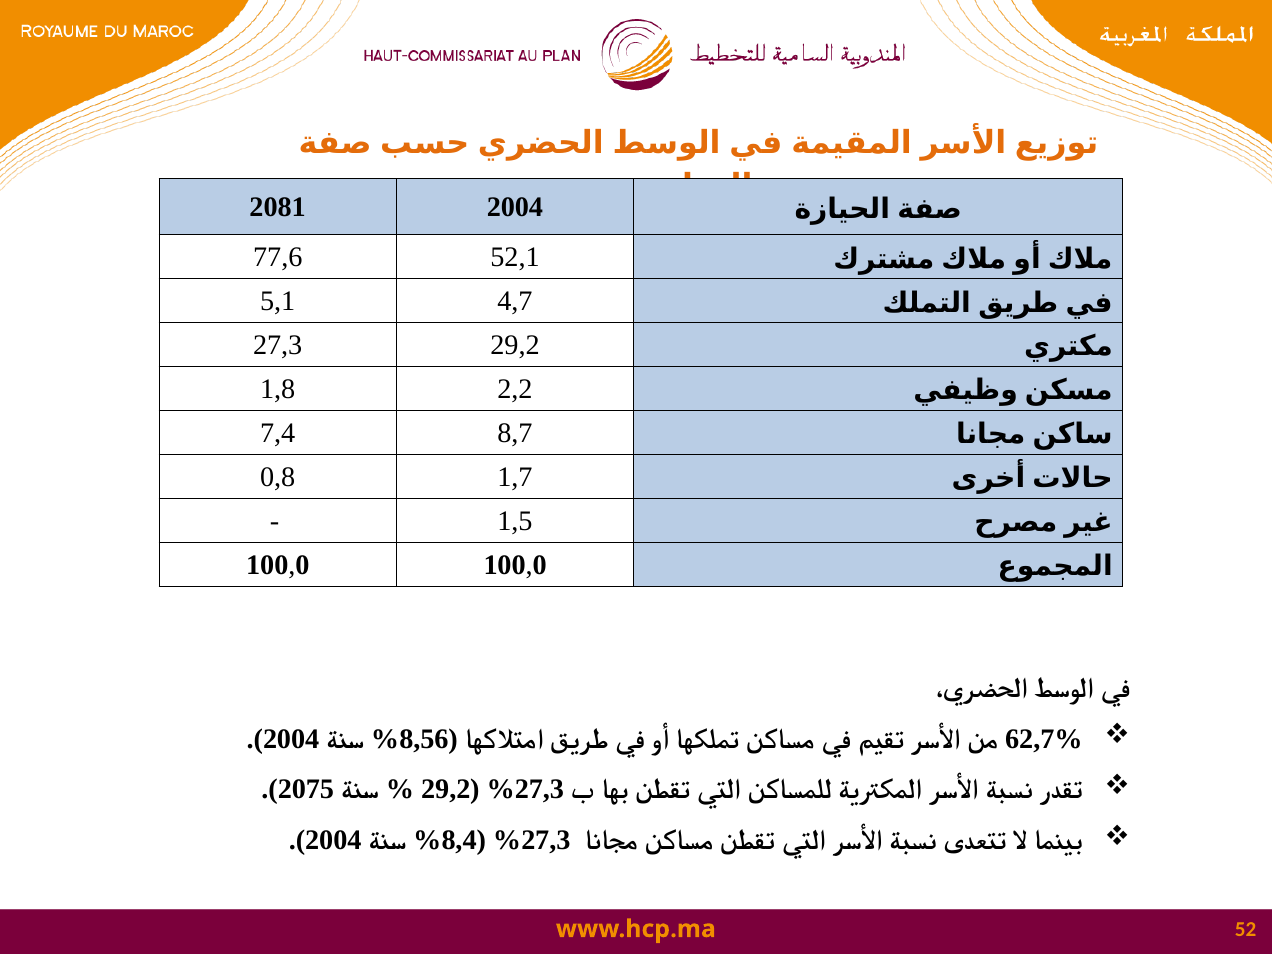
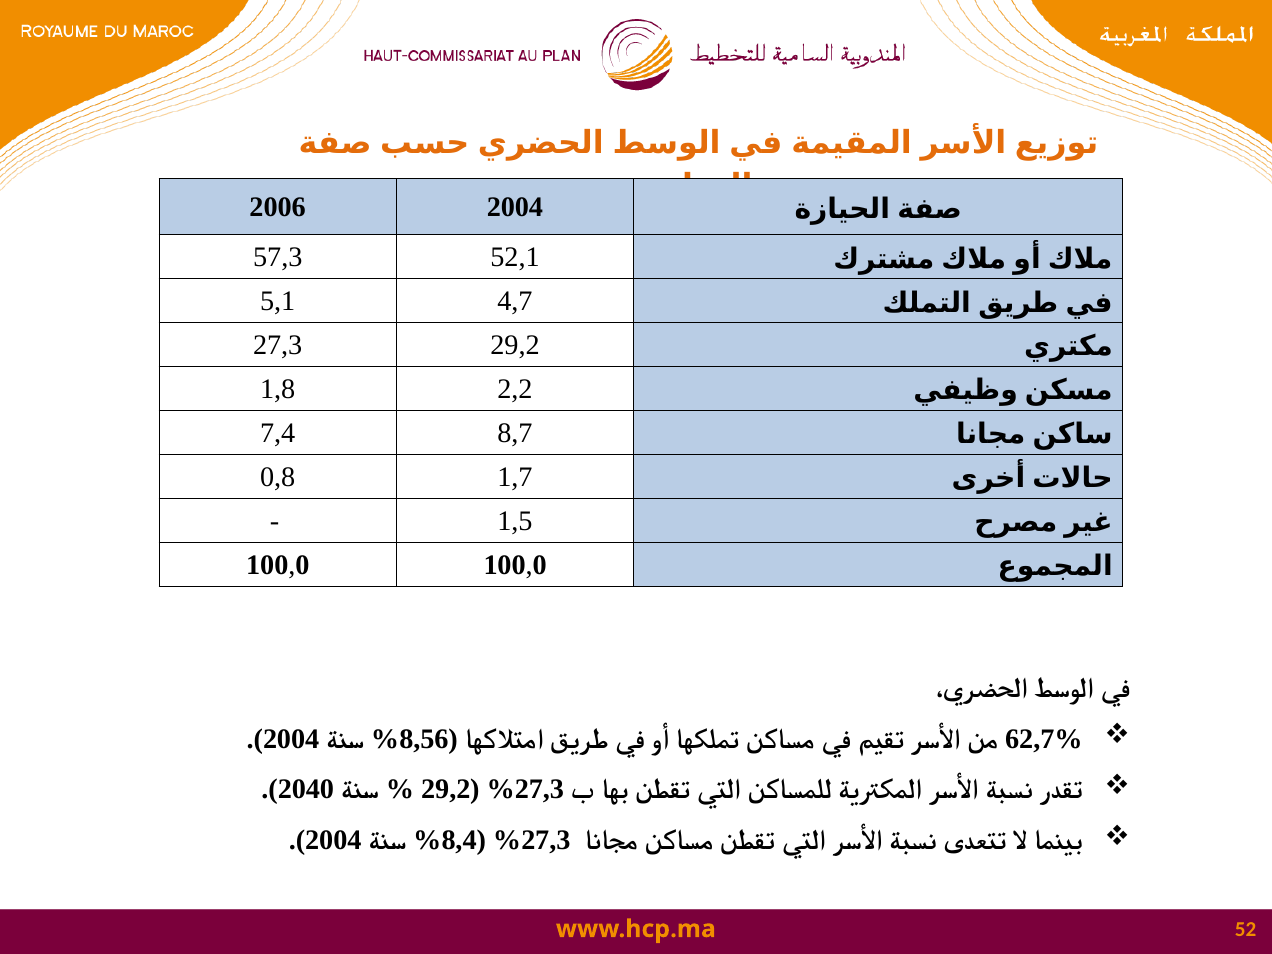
2081: 2081 -> 2006 (278, 208)
77,6: 77,6 -> 57,3 (278, 257)
2075: 2075 -> 2040 (306, 790)
